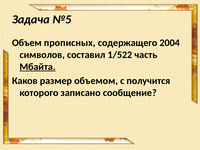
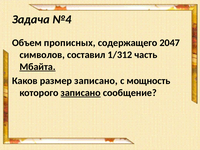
№5: №5 -> №4 (62, 19)
2004: 2004 -> 2047 (170, 43)
1/522: 1/522 -> 1/312 (120, 55)
размер объемом: объемом -> записано (96, 81)
получится: получится -> мощность (148, 81)
записано underline: none -> present (81, 93)
